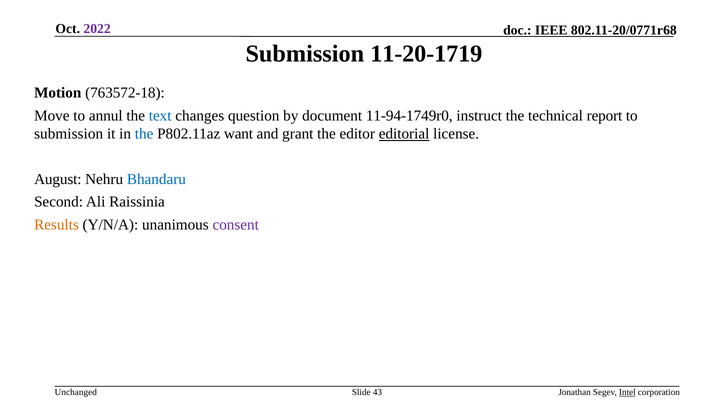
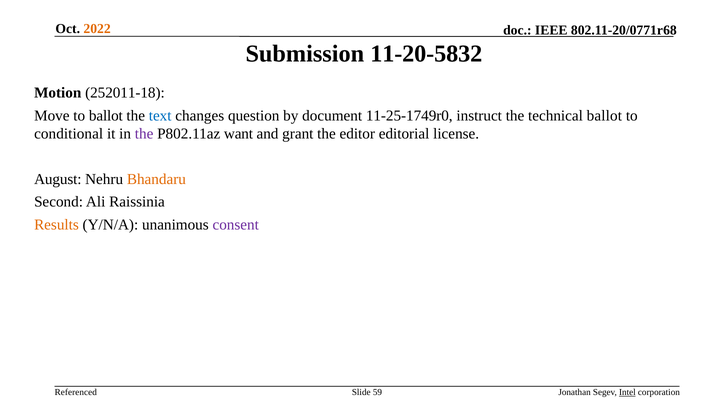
2022 colour: purple -> orange (97, 29)
11-20-1719: 11-20-1719 -> 11-20-5832 (426, 54)
763572-18: 763572-18 -> 252011-18 (125, 93)
to annul: annul -> ballot (106, 116)
11-94-1749r0: 11-94-1749r0 -> 11-25-1749r0 (409, 116)
technical report: report -> ballot (604, 116)
submission: submission -> conditional (69, 134)
the colour: blue -> purple (144, 134)
editorial underline: present -> none (404, 134)
Bhandaru colour: blue -> orange (156, 179)
Unchanged: Unchanged -> Referenced (76, 393)
43: 43 -> 59 (377, 393)
